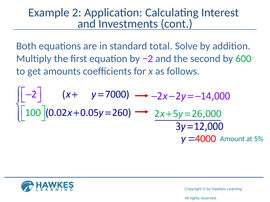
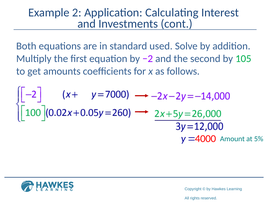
total: total -> used (161, 46)
600: 600 -> 105 (243, 59)
